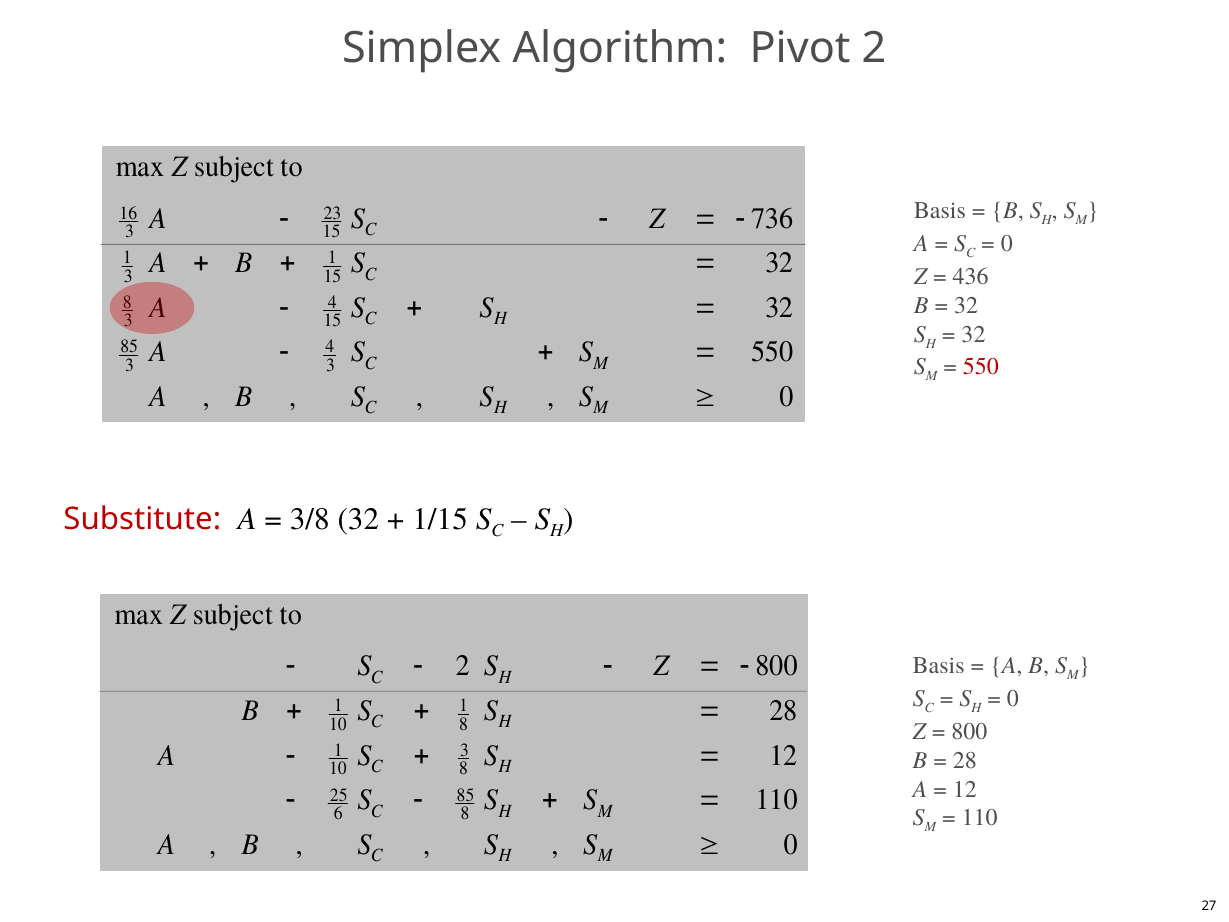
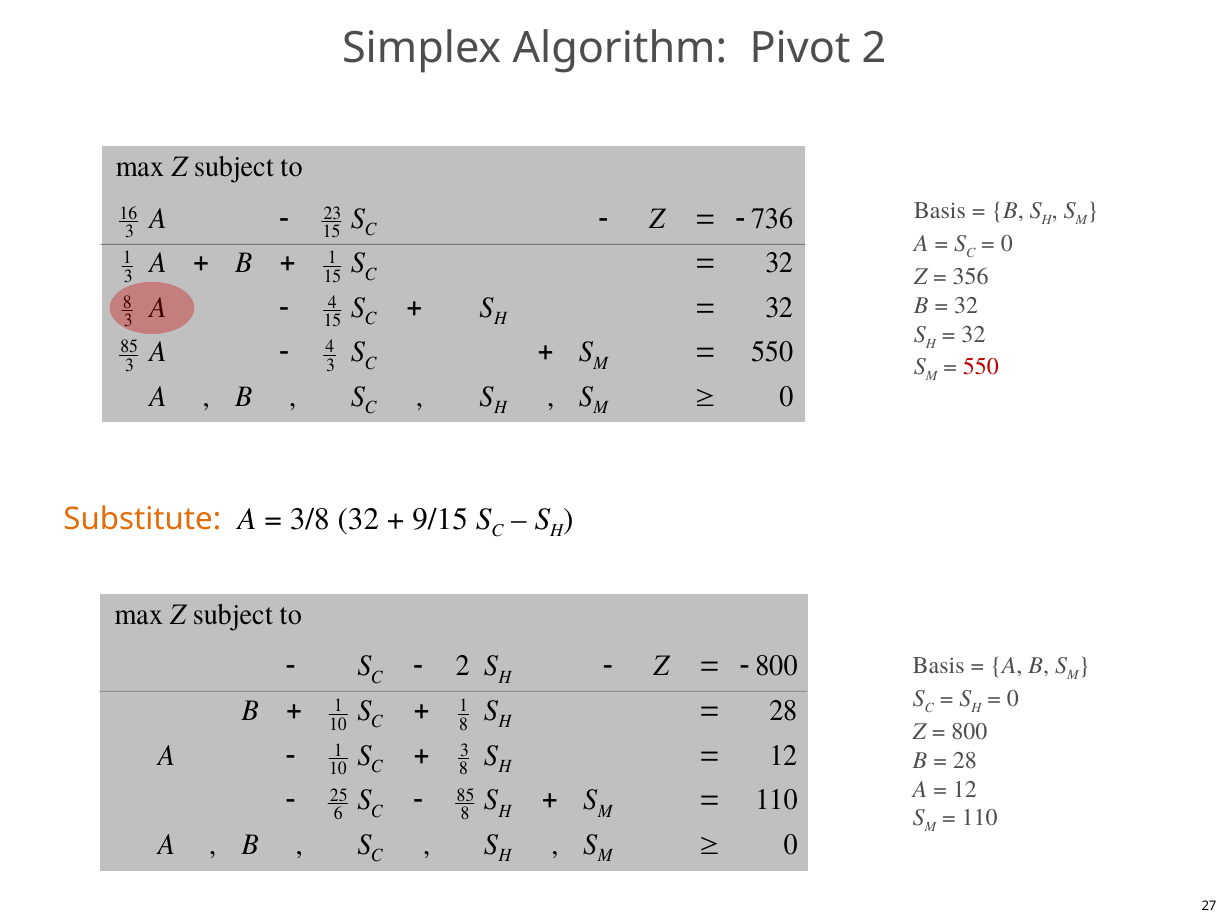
436: 436 -> 356 (971, 276)
Substitute colour: red -> orange (142, 519)
1/15: 1/15 -> 9/15 (440, 519)
